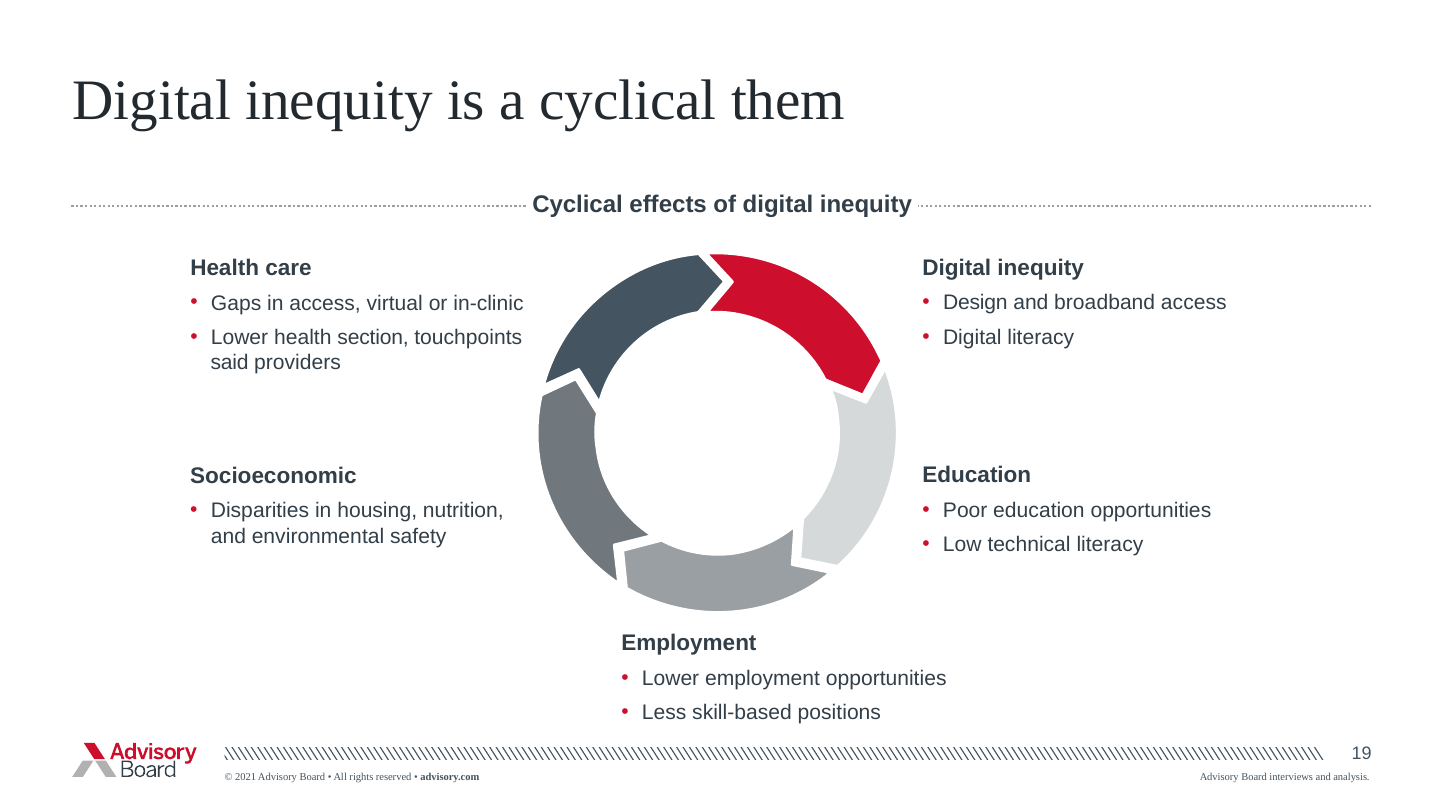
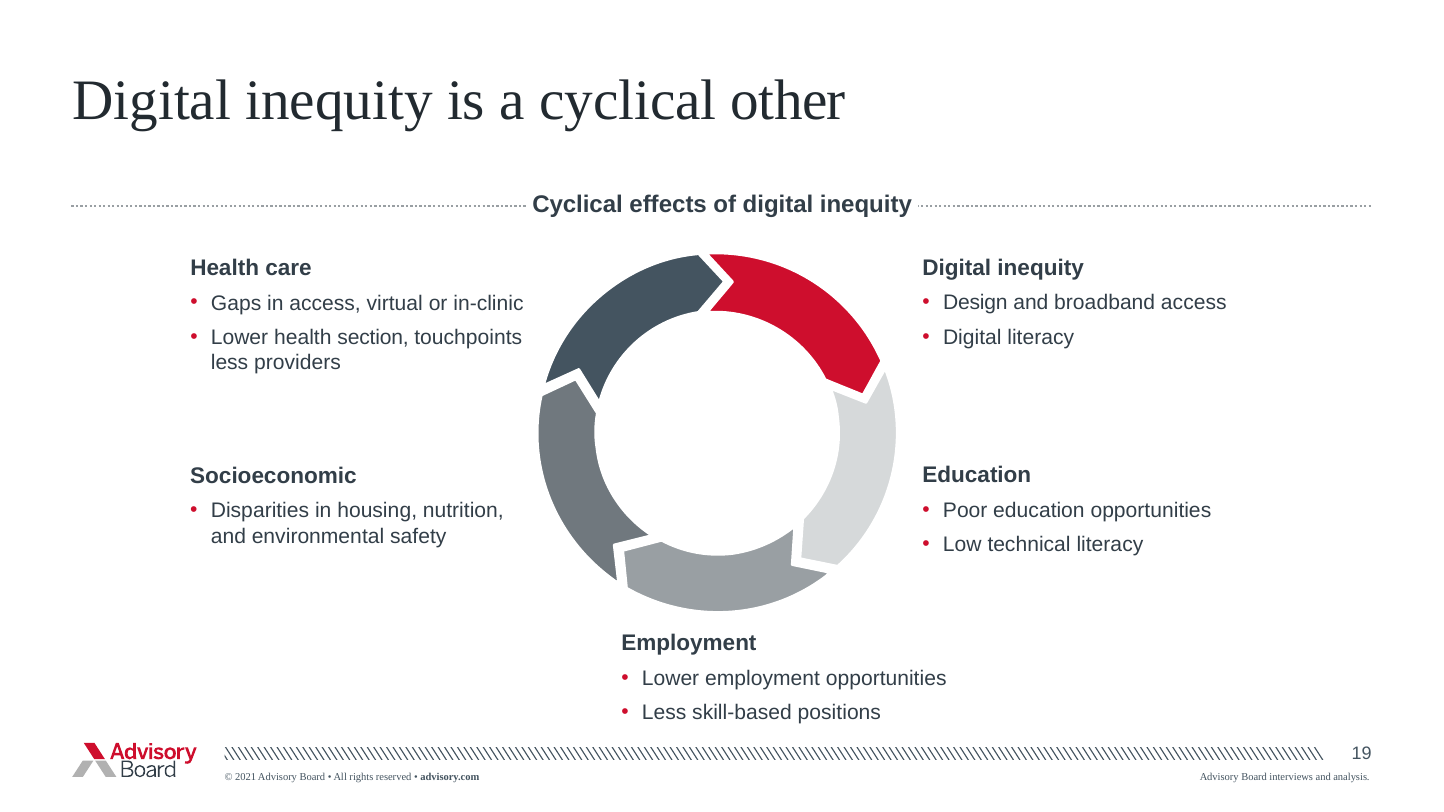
them: them -> other (788, 100)
said: said -> less (230, 363)
